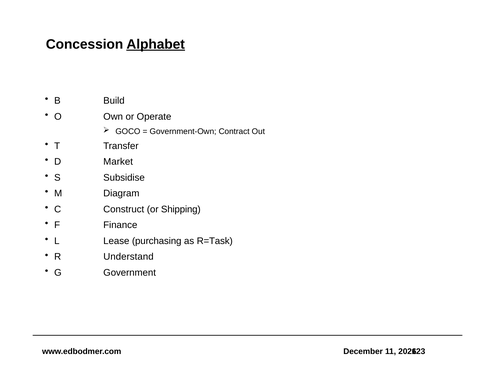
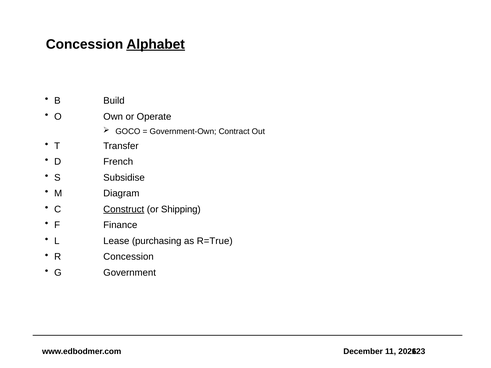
Market: Market -> French (118, 162)
Construct underline: none -> present (124, 209)
R=Task: R=Task -> R=True (215, 241)
R Understand: Understand -> Concession (129, 257)
